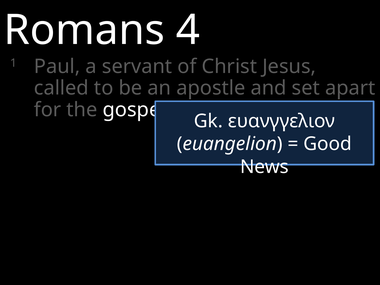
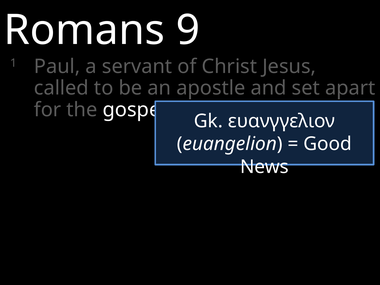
4: 4 -> 9 (188, 30)
